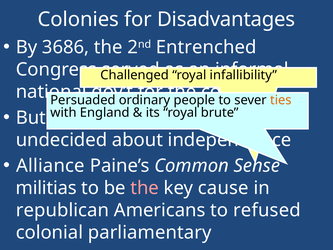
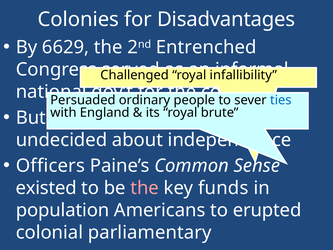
3686: 3686 -> 6629 (66, 47)
ties colour: orange -> blue (281, 100)
Alliance: Alliance -> Officers (50, 166)
militias: militias -> existed (46, 188)
cause: cause -> funds (223, 188)
republican: republican -> population (63, 210)
refused: refused -> erupted (267, 210)
